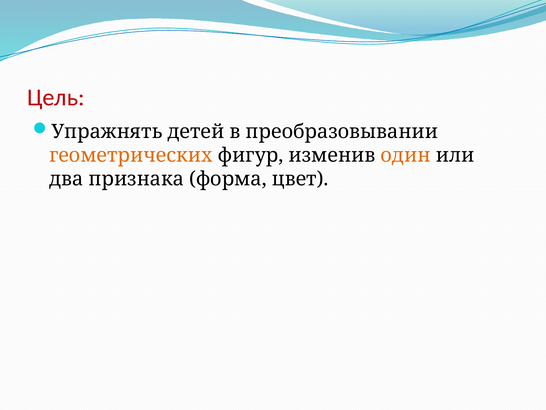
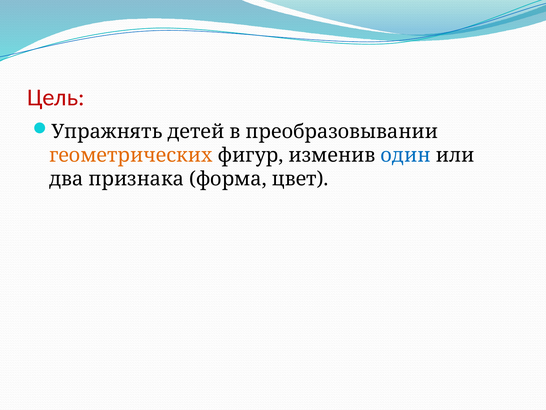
один colour: orange -> blue (406, 155)
